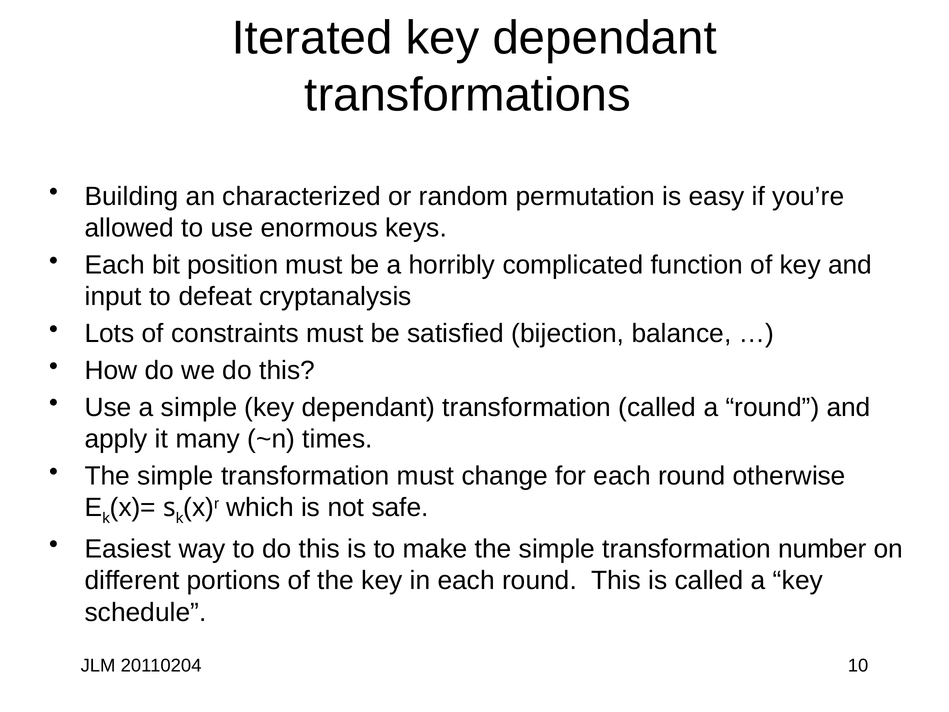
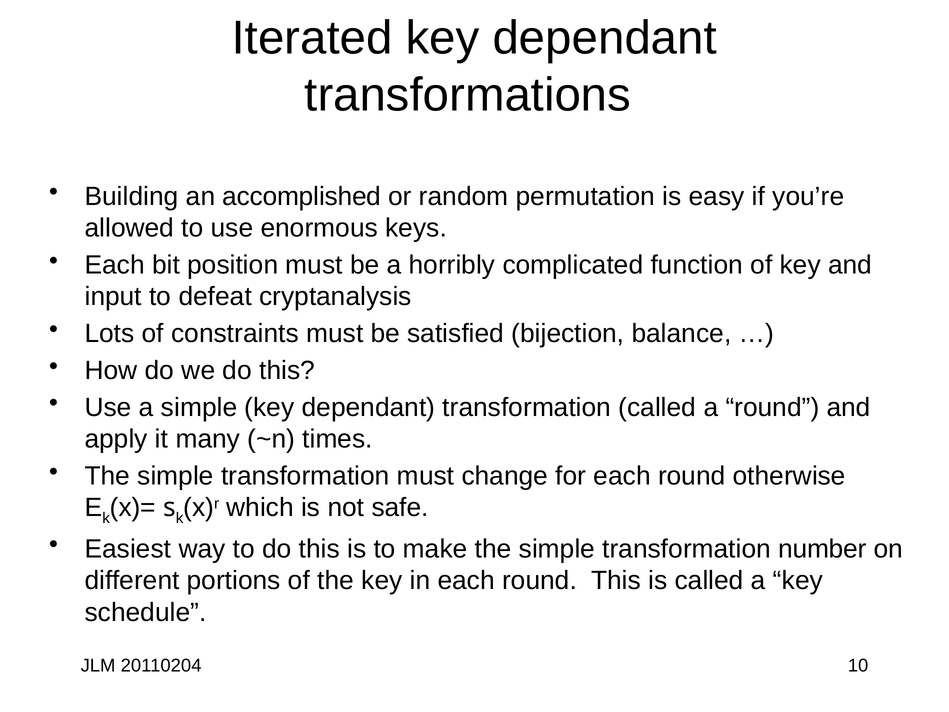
characterized: characterized -> accomplished (302, 196)
